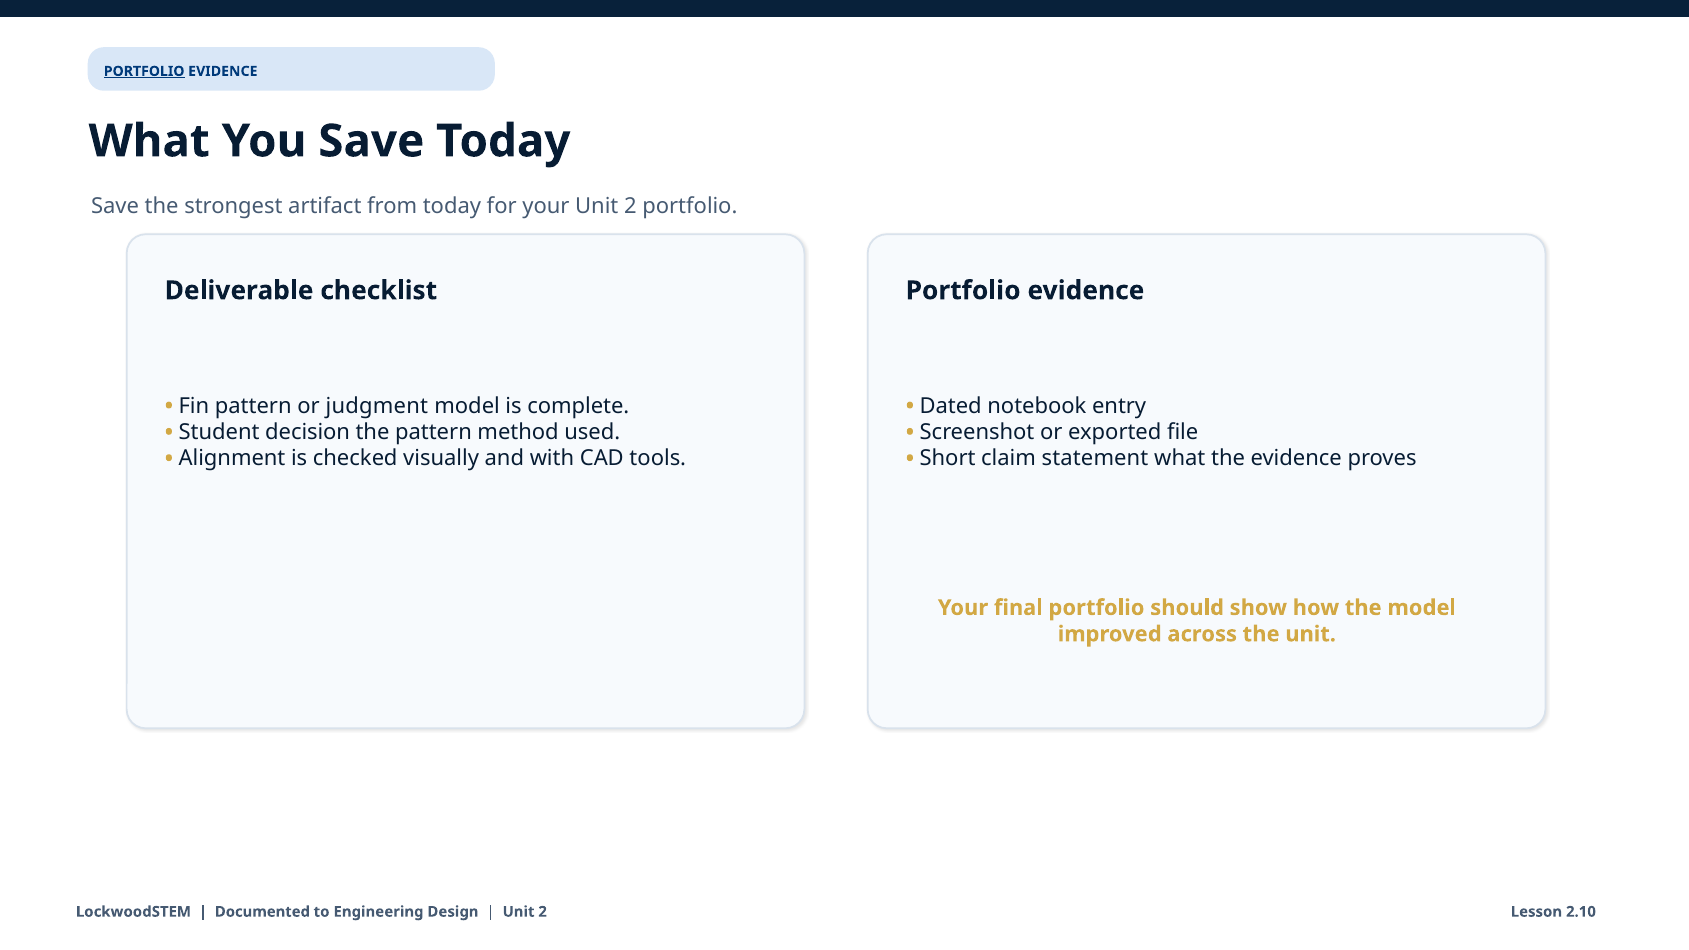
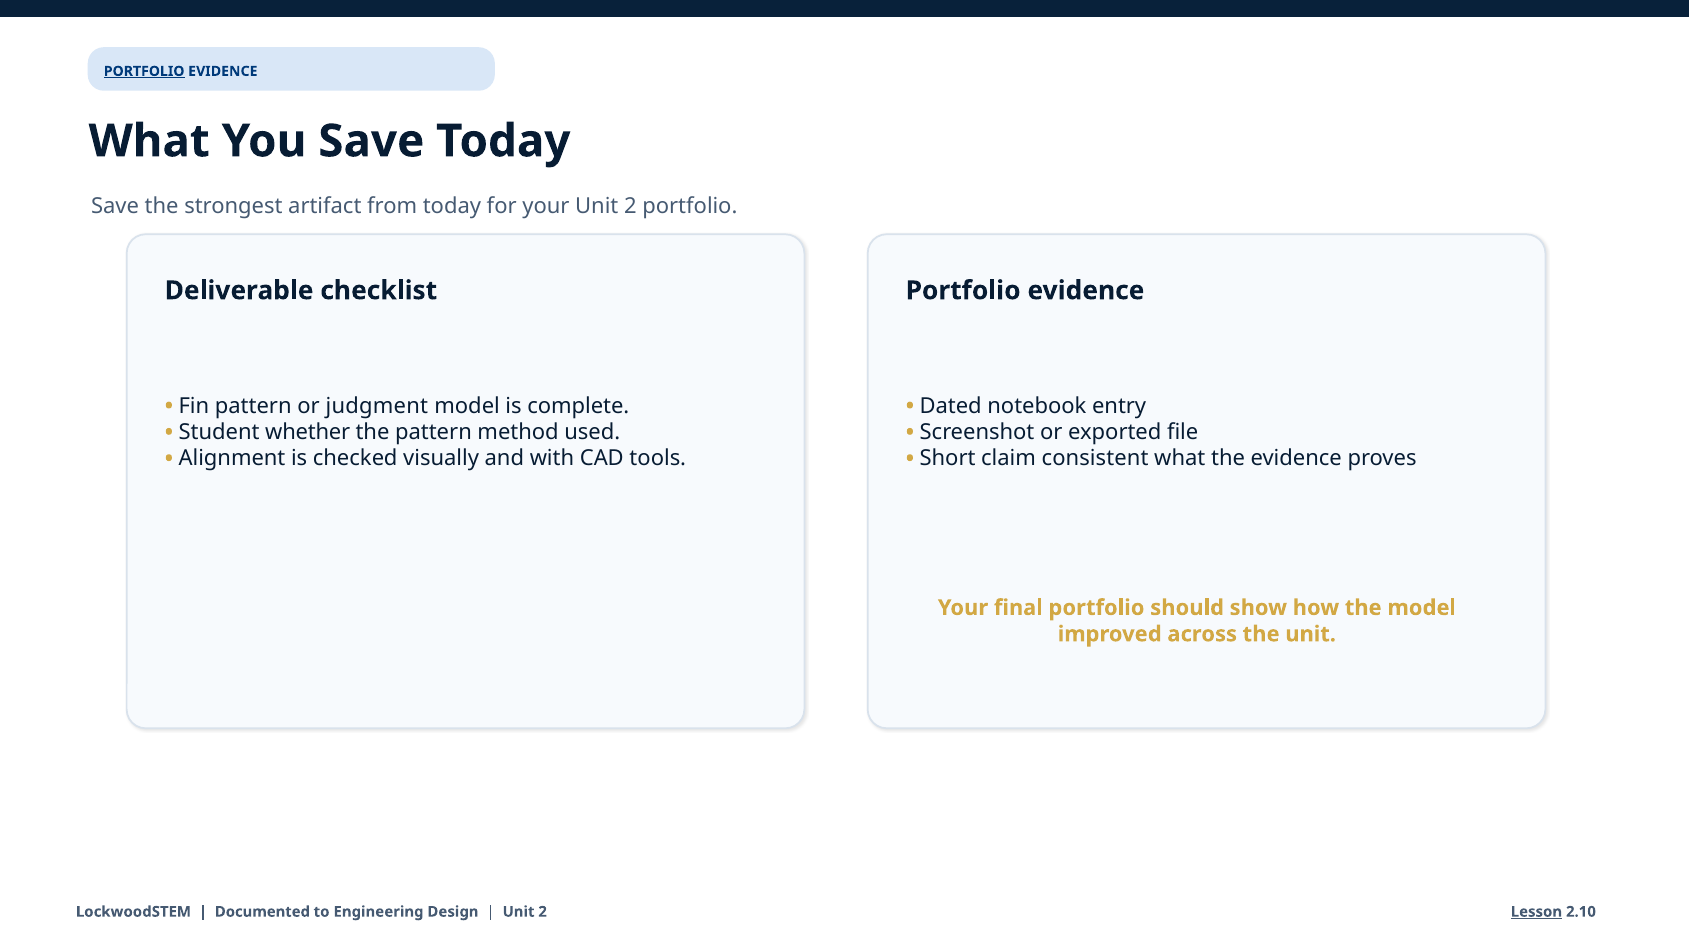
decision: decision -> whether (308, 432)
statement: statement -> consistent (1095, 458)
Lesson underline: none -> present (1536, 912)
